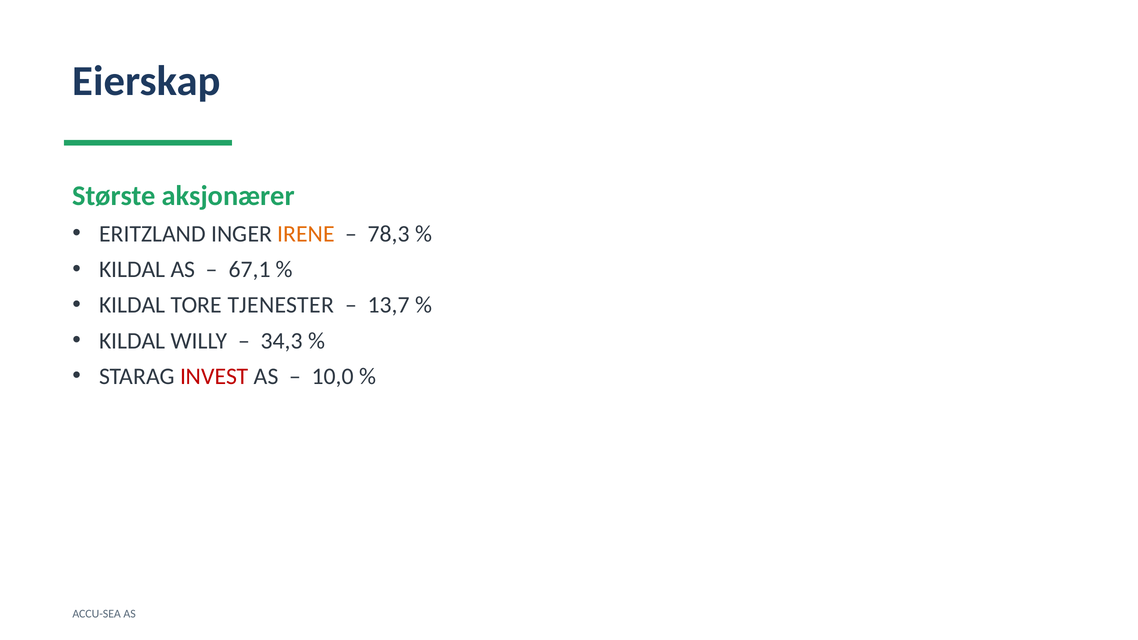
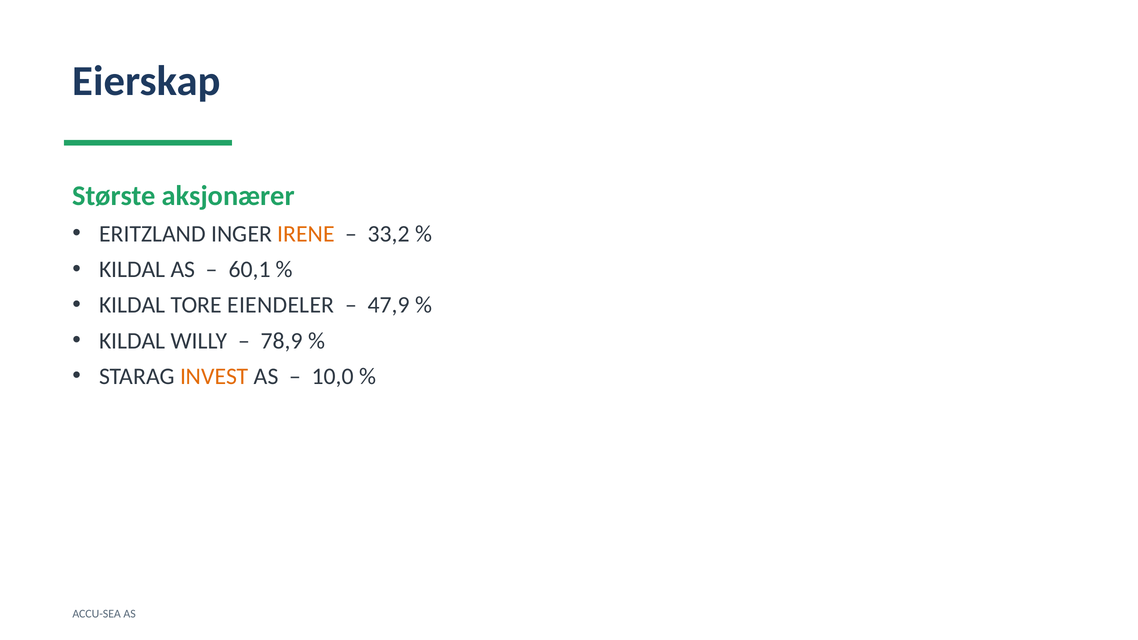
78,3: 78,3 -> 33,2 (389, 234)
67,1: 67,1 -> 60,1 (250, 270)
TJENESTER: TJENESTER -> EIENDELER (281, 305)
13,7: 13,7 -> 47,9 (389, 305)
34,3: 34,3 -> 78,9 (282, 341)
INVEST colour: red -> orange (214, 376)
